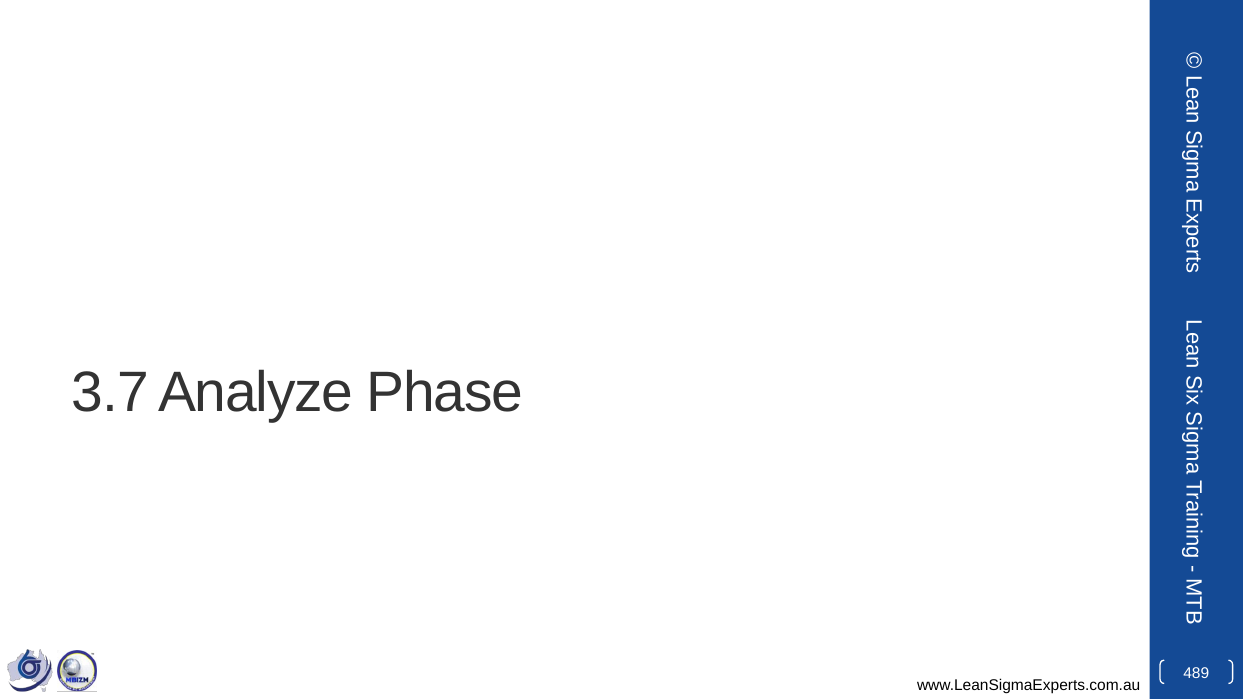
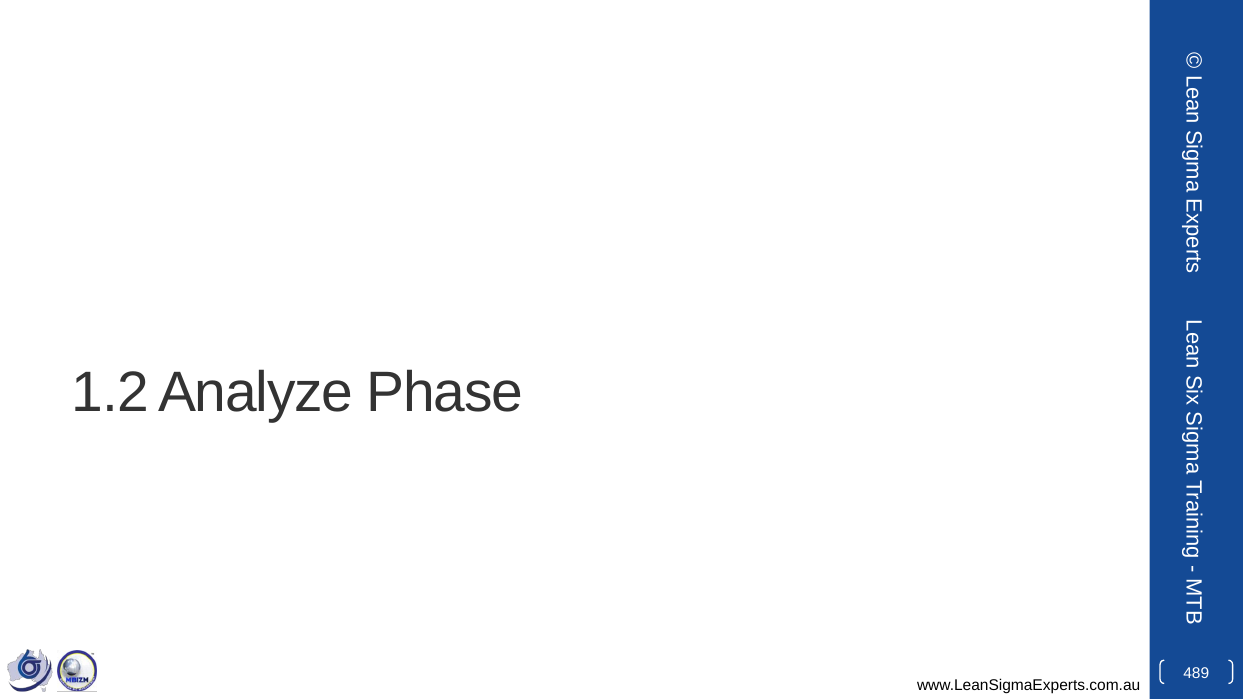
3.7: 3.7 -> 1.2 (110, 393)
